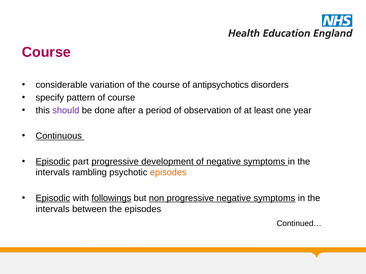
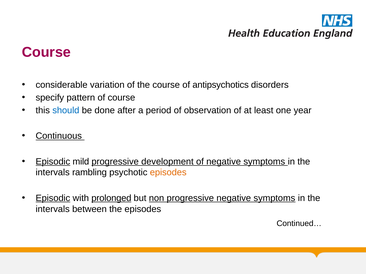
should colour: purple -> blue (66, 111)
part: part -> mild (81, 162)
followings: followings -> prolonged (111, 198)
